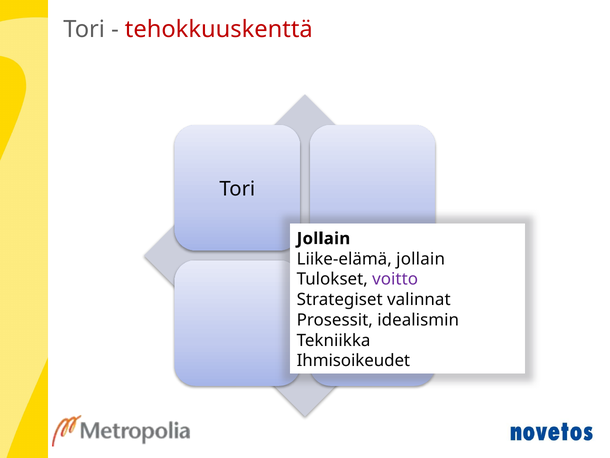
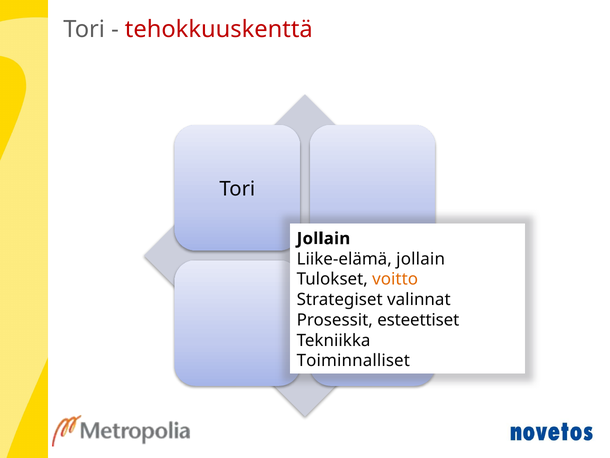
voitto colour: purple -> orange (395, 279)
idealismin: idealismin -> esteettiset (418, 320)
Ihmisoikeudet: Ihmisoikeudet -> Toiminnalliset (353, 360)
